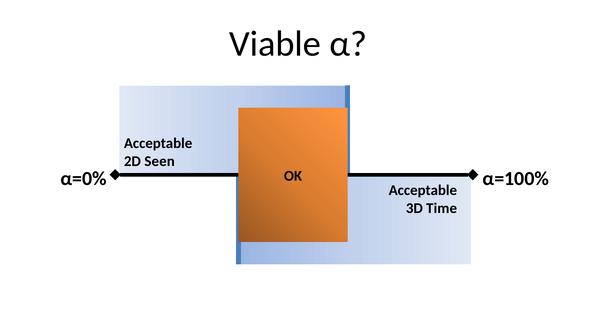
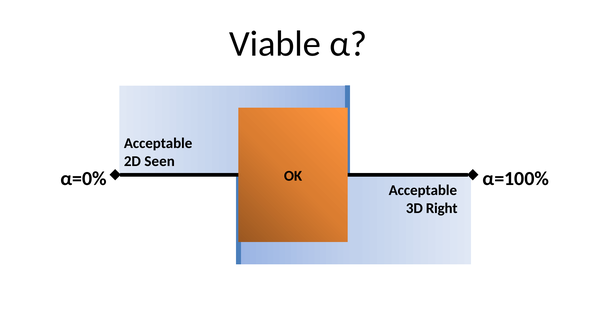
Time: Time -> Right (442, 208)
